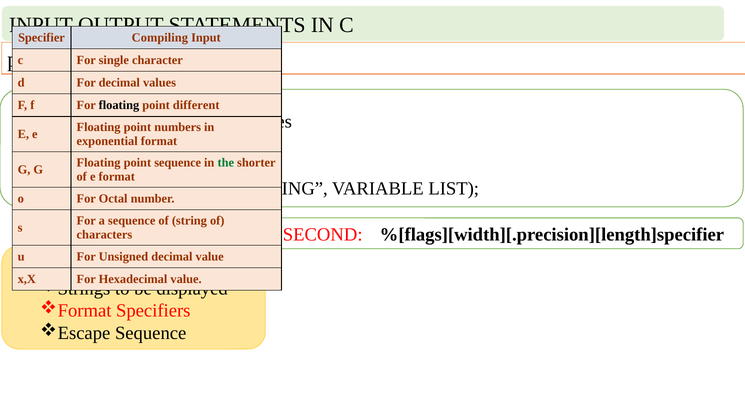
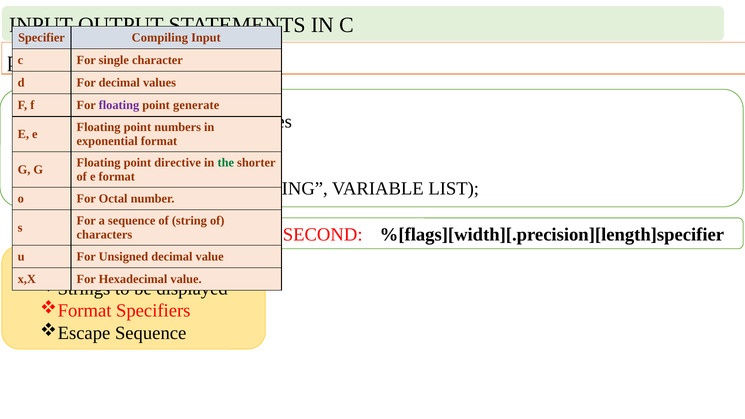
floating colour: black -> purple (119, 105)
different: different -> generate (196, 105)
sequence: sequence -> directive (178, 163)
